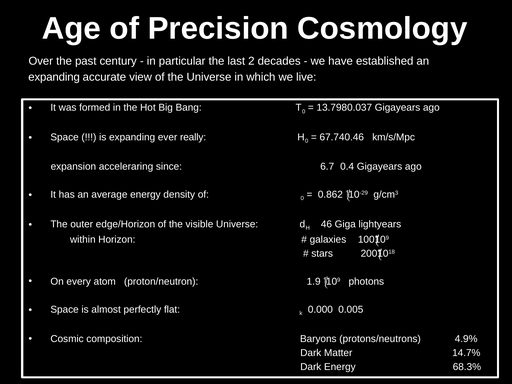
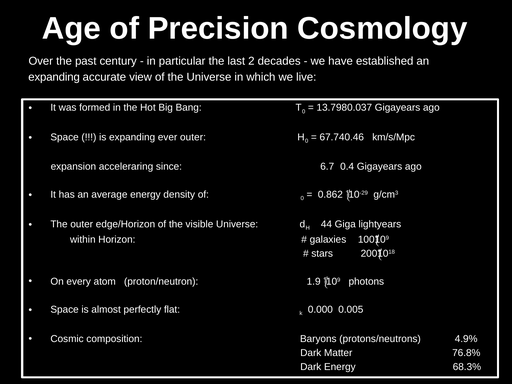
ever really: really -> outer (193, 137)
46: 46 -> 44 (326, 224)
14.7%: 14.7% -> 76.8% (466, 353)
